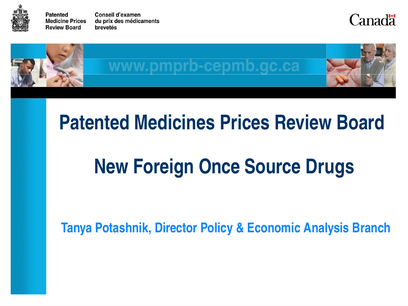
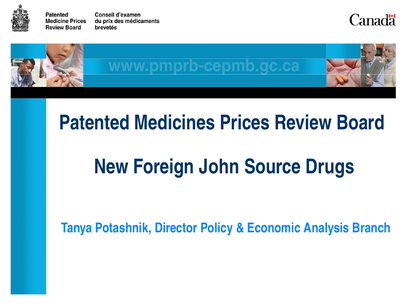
Once: Once -> John (219, 167)
